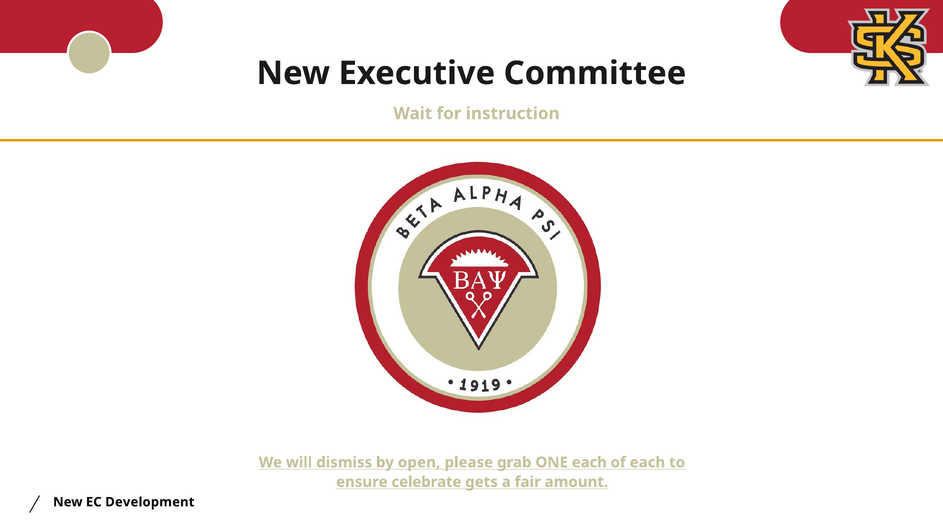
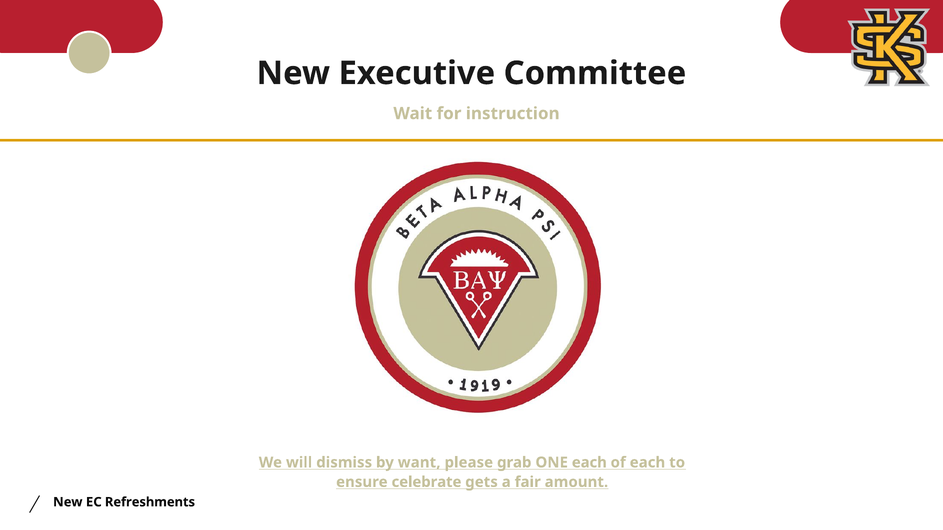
open: open -> want (419, 463)
Development: Development -> Refreshments (150, 502)
